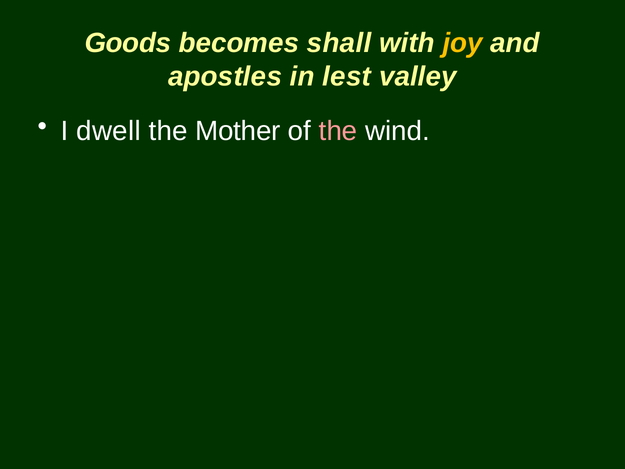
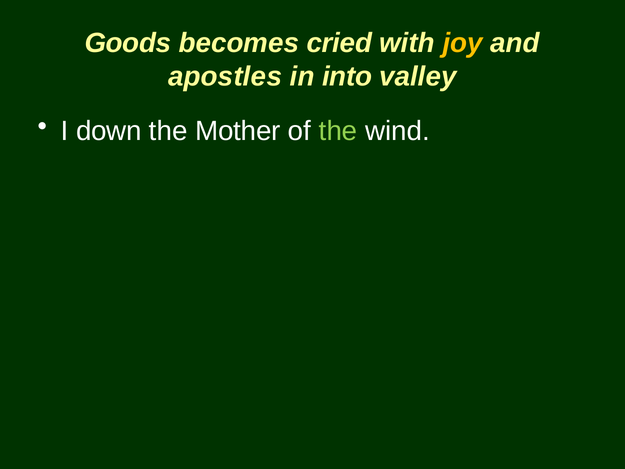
shall: shall -> cried (339, 43)
lest: lest -> into (347, 76)
dwell: dwell -> down (109, 131)
the colour: pink -> light green (338, 131)
